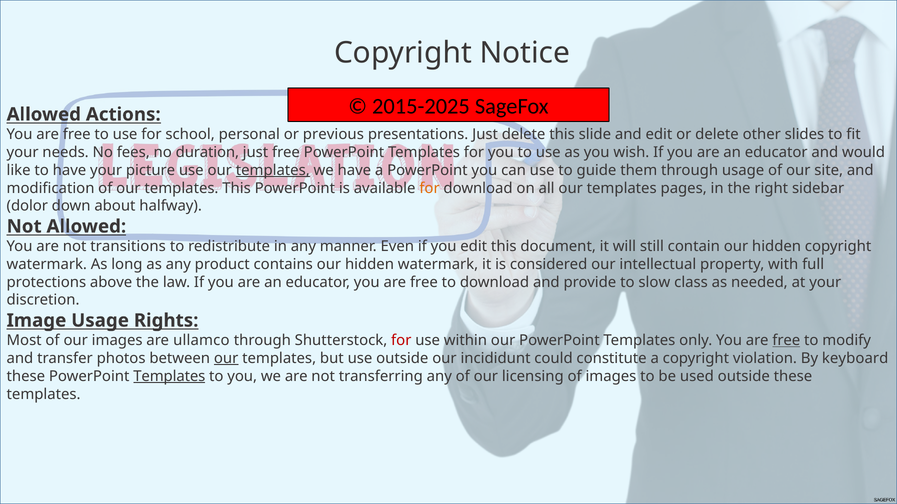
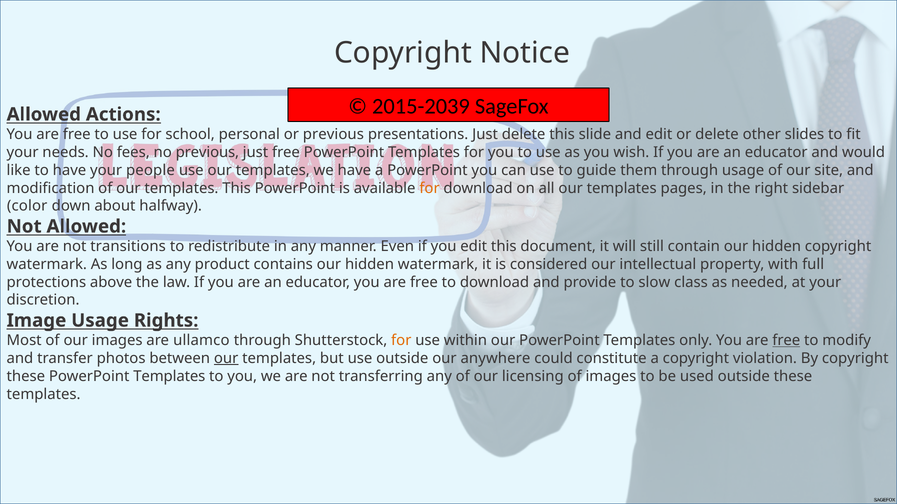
2015-2025: 2015-2025 -> 2015-2039 (421, 106)
no duration: duration -> previous (207, 152)
picture: picture -> people (150, 170)
templates underline: present -> none (273, 170)
dolor: dolor -> color (27, 206)
for colour: red -> orange (401, 341)
incididunt: incididunt -> anywhere (495, 359)
By keyboard: keyboard -> copyright (855, 359)
Templates underline: present -> none (169, 377)
